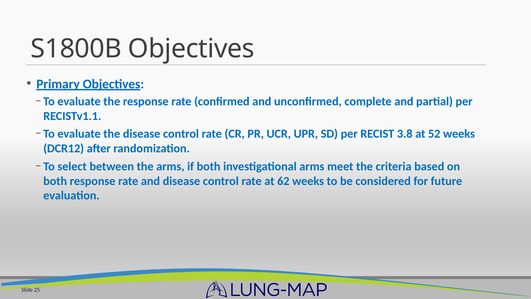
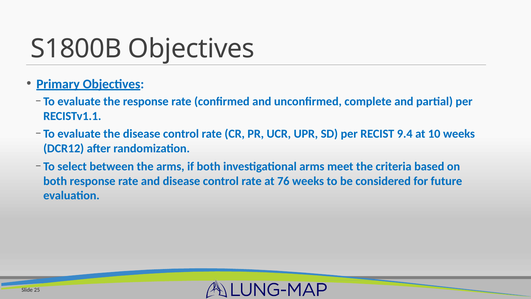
3.8: 3.8 -> 9.4 (405, 134)
52: 52 -> 10 (434, 134)
62: 62 -> 76 (283, 181)
